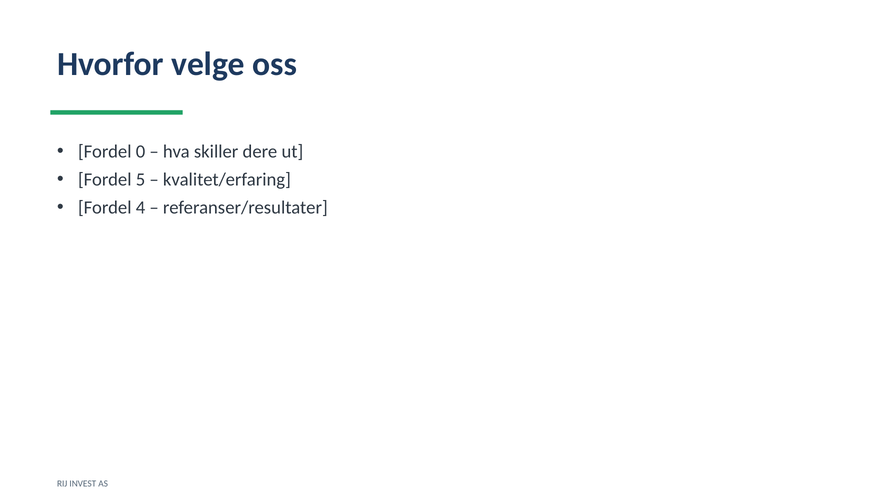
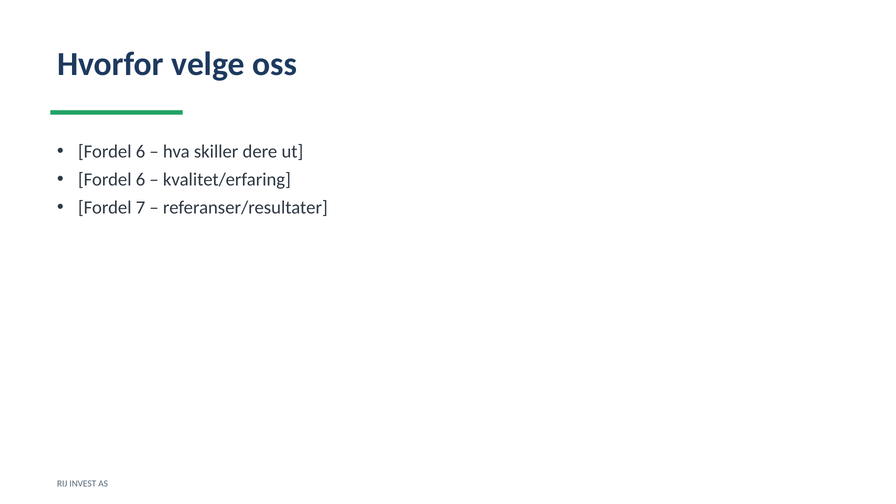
0: 0 -> 6 (141, 152)
5: 5 -> 6 (141, 180)
4: 4 -> 7 (141, 208)
